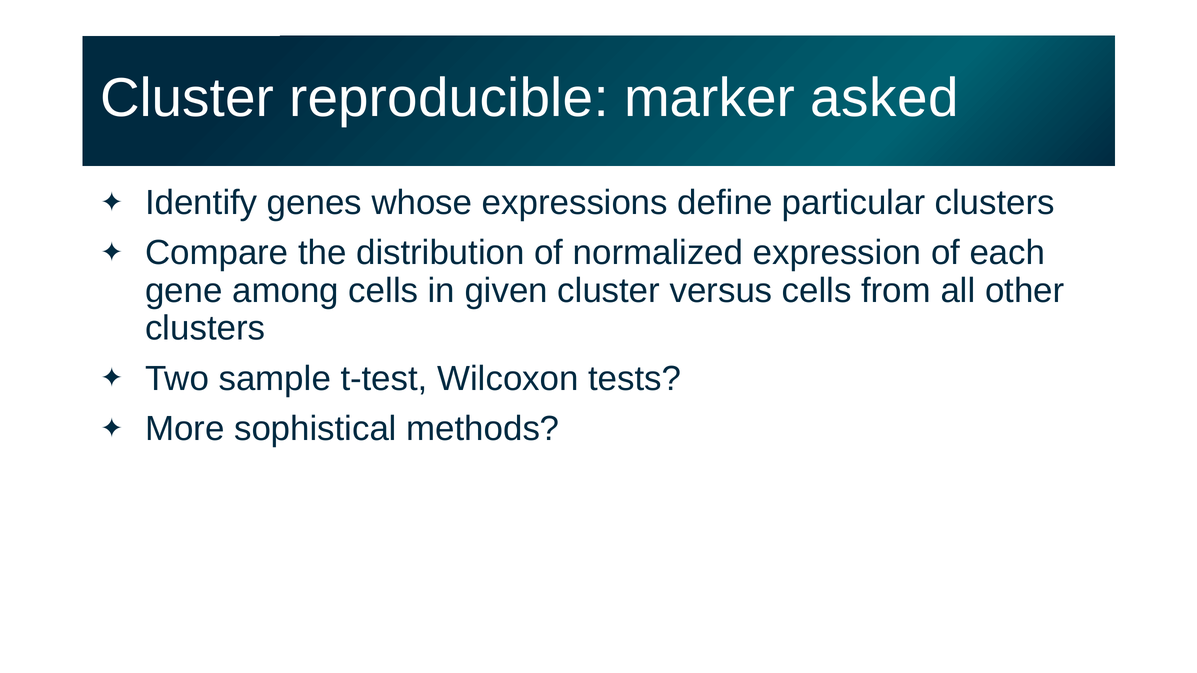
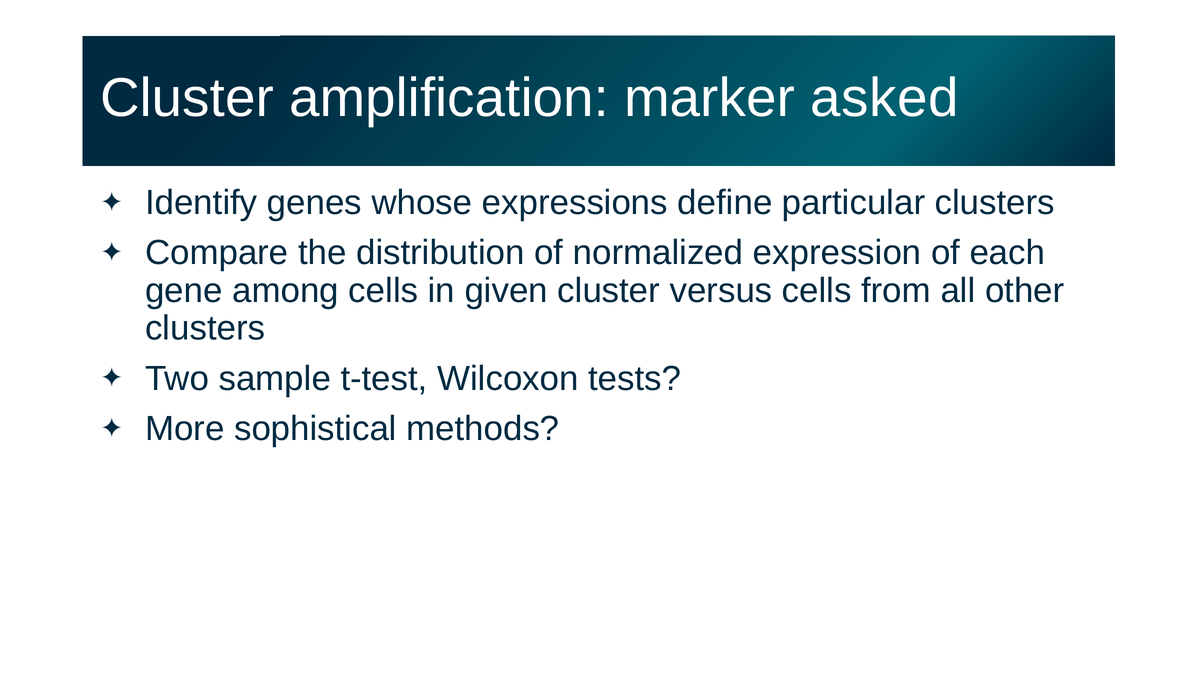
reproducible: reproducible -> amplification (449, 98)
